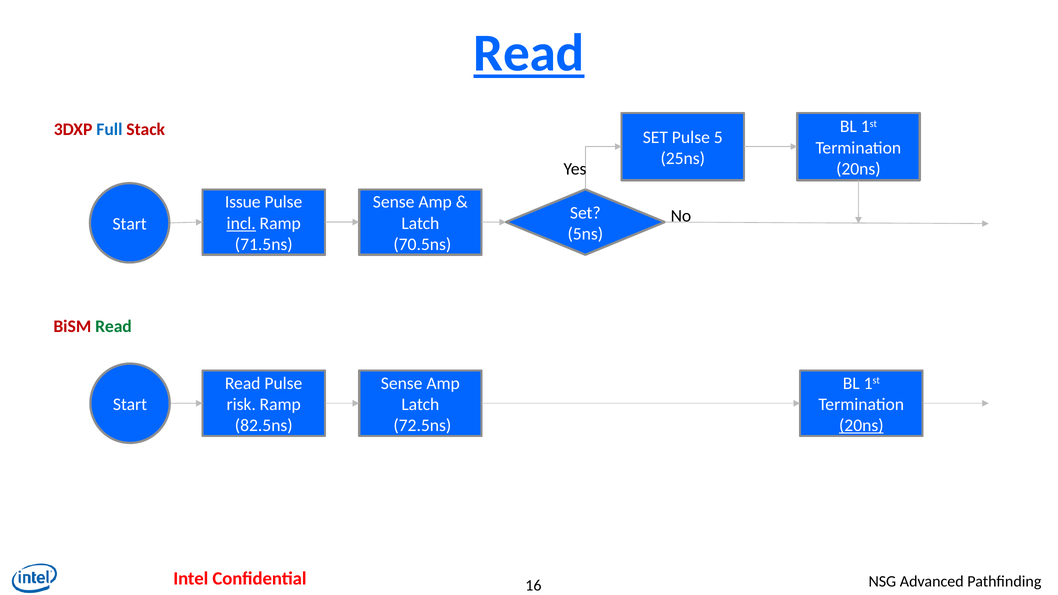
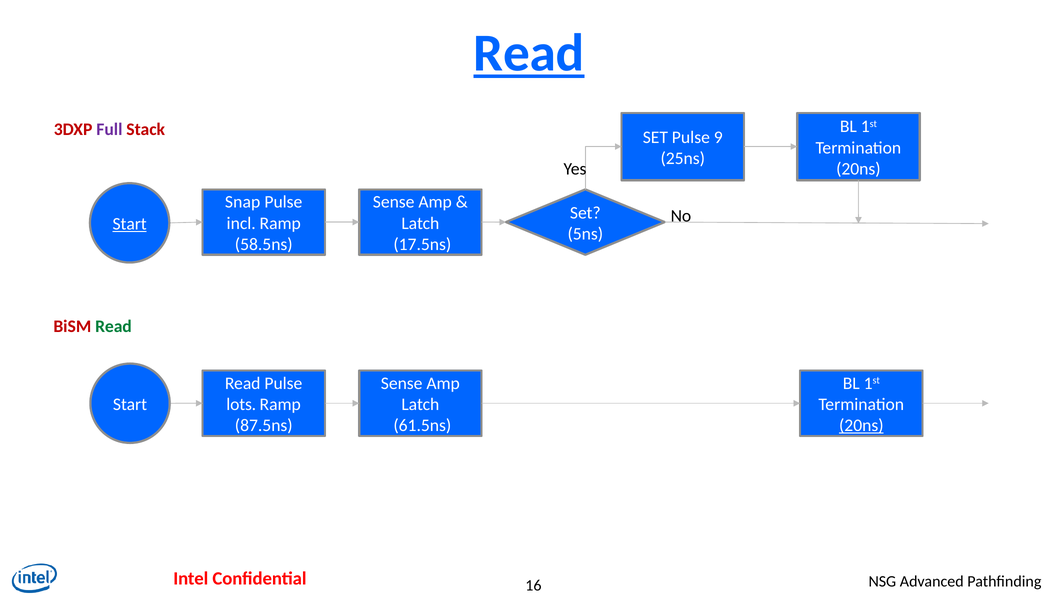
Full colour: blue -> purple (109, 129)
5: 5 -> 9 (718, 137)
Issue: Issue -> Snap (243, 202)
incl underline: present -> none (241, 223)
Start underline: none -> present (130, 224)
71.5ns: 71.5ns -> 58.5ns (264, 244)
70.5ns: 70.5ns -> 17.5ns (422, 244)
risk: risk -> lots (241, 405)
82.5ns: 82.5ns -> 87.5ns (264, 426)
72.5ns: 72.5ns -> 61.5ns (422, 426)
